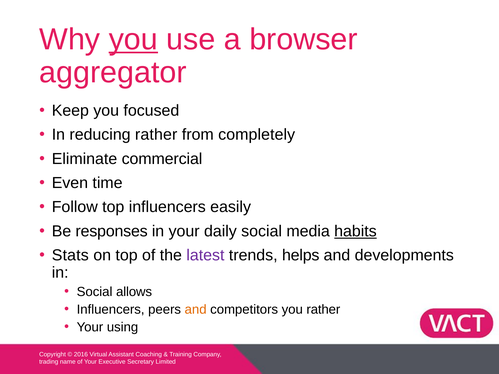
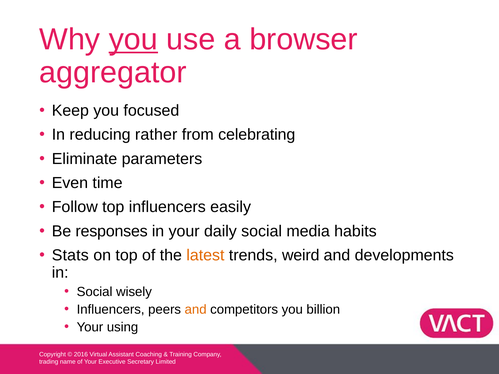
completely: completely -> celebrating (257, 135)
commercial: commercial -> parameters (162, 159)
habits underline: present -> none (355, 231)
latest colour: purple -> orange (205, 255)
helps: helps -> weird (301, 255)
allows: allows -> wisely (134, 292)
you rather: rather -> billion (323, 310)
